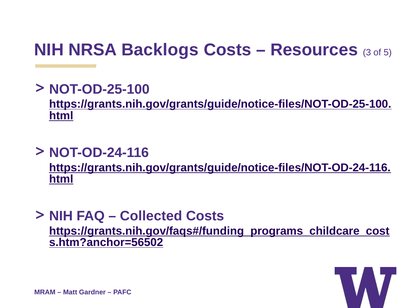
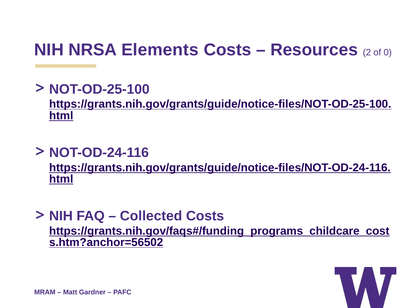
Backlogs: Backlogs -> Elements (160, 50)
3: 3 -> 2 (367, 53)
5: 5 -> 0 (388, 53)
